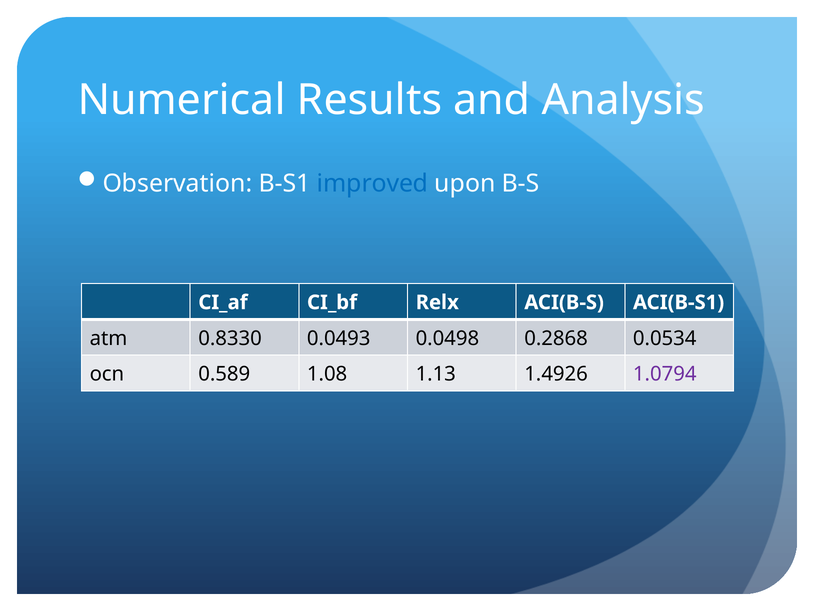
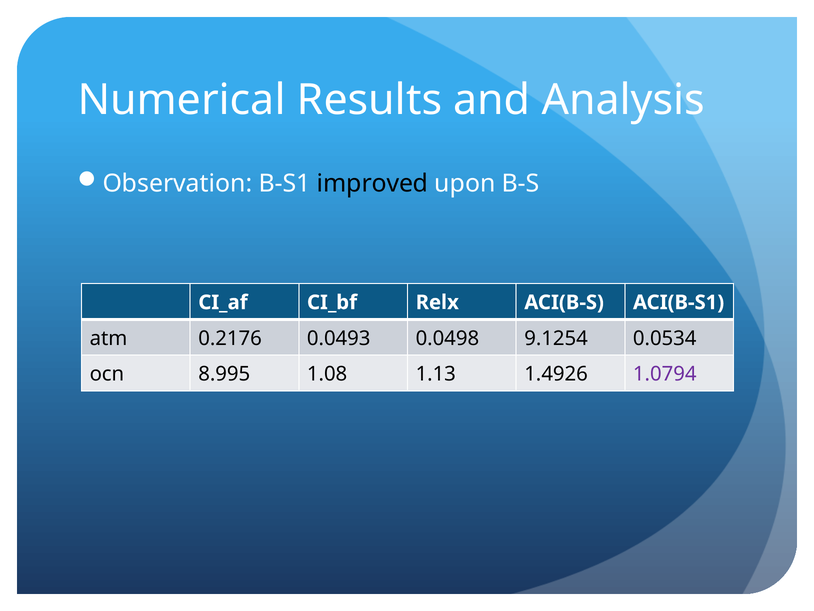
improved colour: blue -> black (373, 184)
0.8330: 0.8330 -> 0.2176 (230, 338)
0.2868: 0.2868 -> 9.1254 (556, 338)
0.589: 0.589 -> 8.995 (224, 374)
